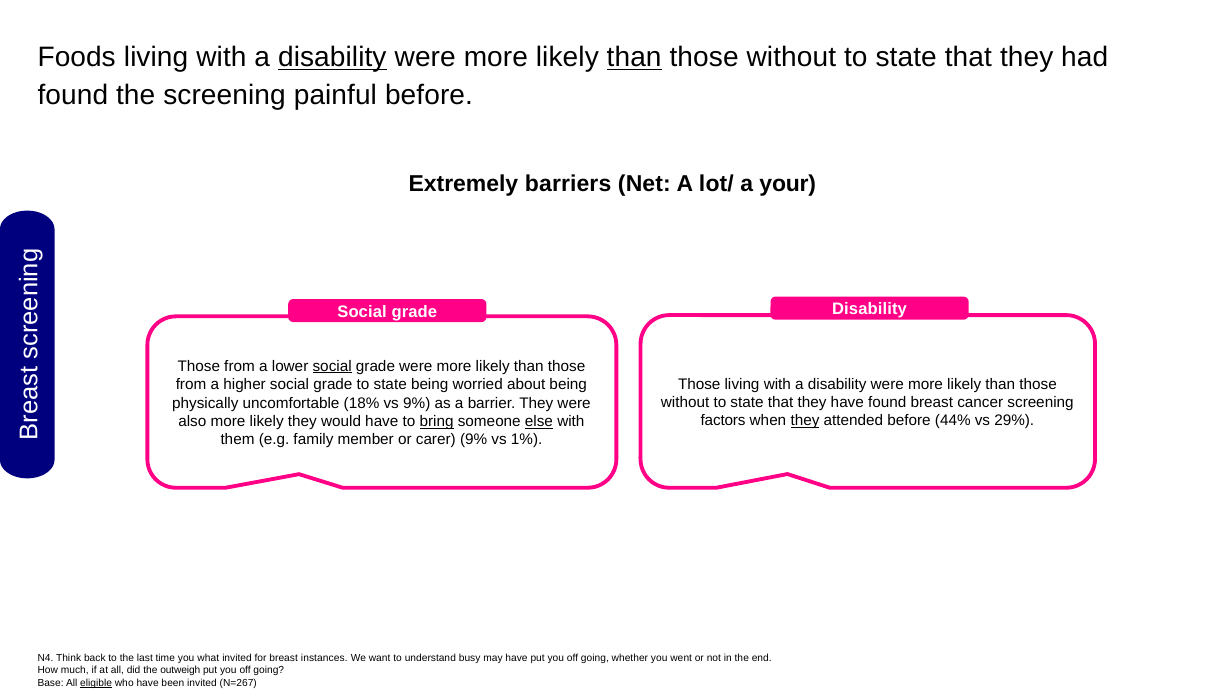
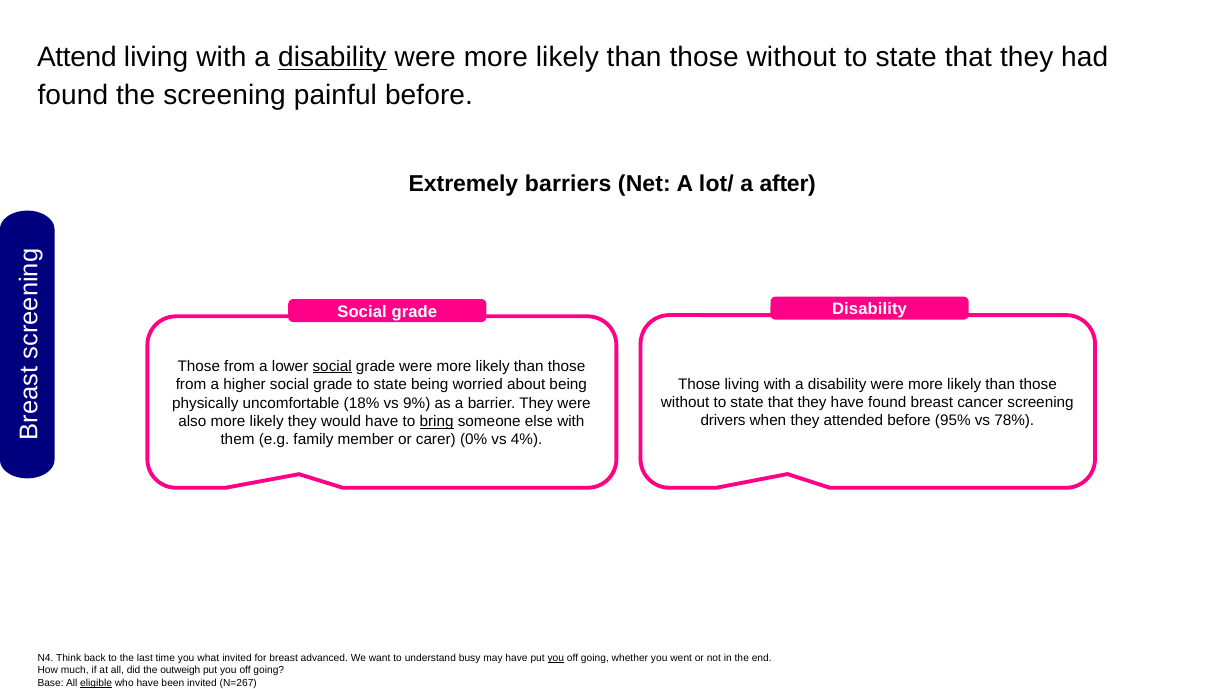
Foods: Foods -> Attend (77, 57)
than underline: present -> none (634, 57)
your: your -> after (788, 184)
factors: factors -> drivers (723, 421)
they underline: present -> none (805, 421)
44%: 44% -> 95% (953, 421)
29%: 29% -> 78% (1014, 421)
else underline: present -> none (539, 421)
carer 9%: 9% -> 0% (474, 440)
1%: 1% -> 4% (527, 440)
instances: instances -> advanced (324, 658)
you underline: none -> present (556, 658)
